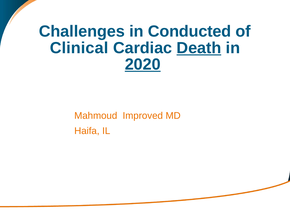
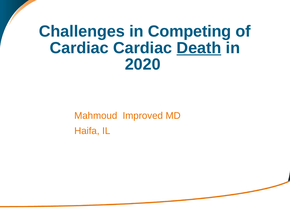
Conducted: Conducted -> Competing (190, 31)
Clinical: Clinical -> Cardiac (79, 48)
2020 underline: present -> none (143, 64)
